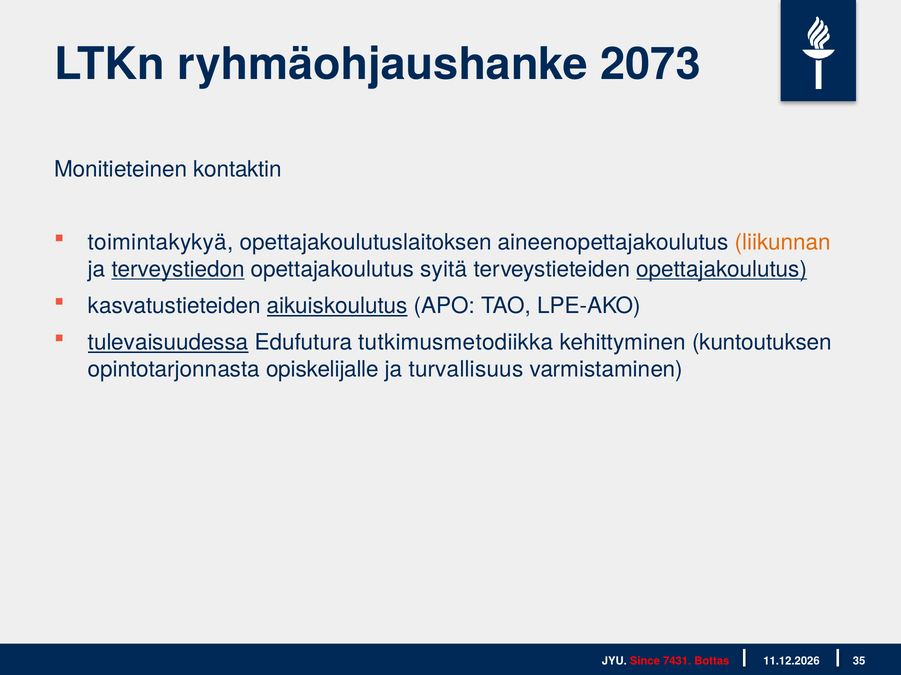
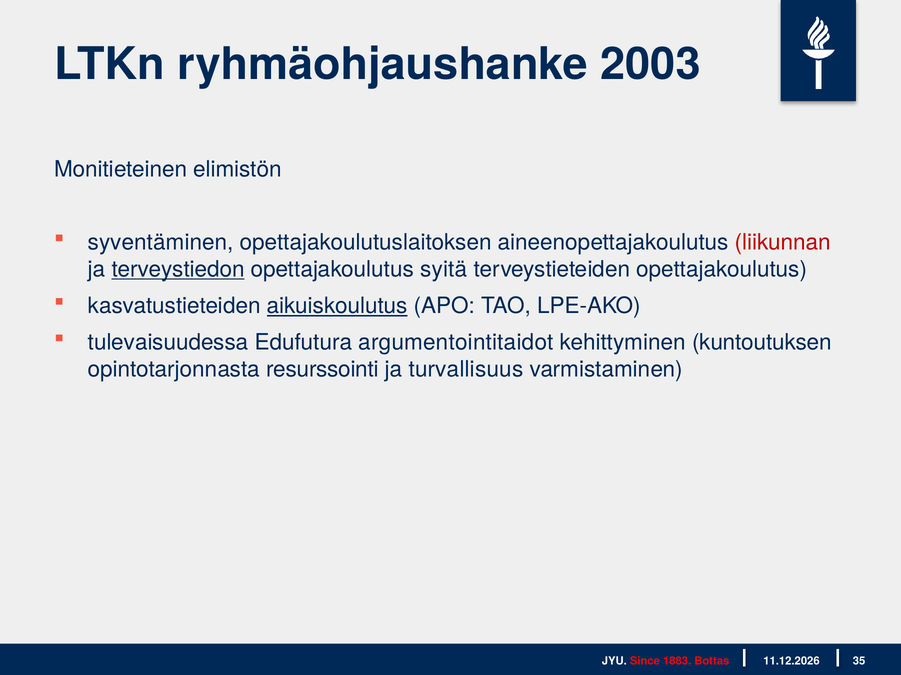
2073: 2073 -> 2003 (650, 65)
kontaktin: kontaktin -> elimistön (238, 169)
toimintakykyä: toimintakykyä -> syventäminen (161, 243)
liikunnan colour: orange -> red (783, 243)
opettajakoulutus underline: present -> none (722, 270)
tulevaisuudessa underline: present -> none (168, 343)
tutkimusmetodiikka: tutkimusmetodiikka -> argumentointitaidot (456, 343)
opiskelijalle: opiskelijalle -> resurssointi (322, 370)
7431: 7431 -> 1883 (677, 662)
